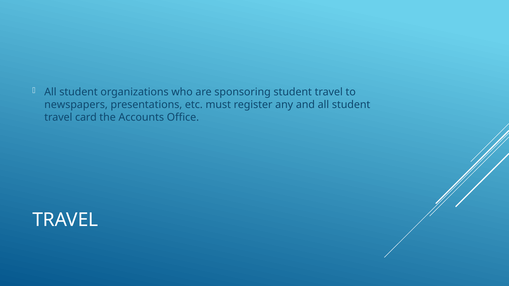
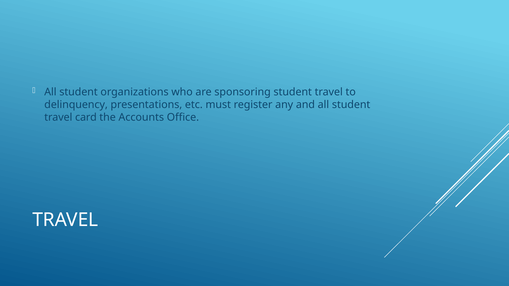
newspapers: newspapers -> delinquency (76, 105)
